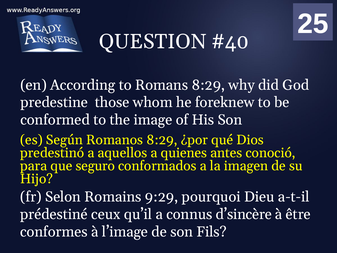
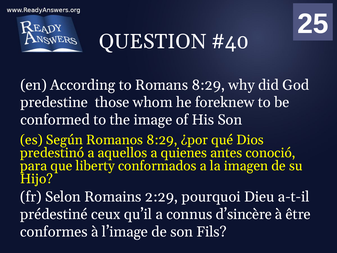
seguro: seguro -> liberty (95, 166)
9:29: 9:29 -> 2:29 (162, 197)
